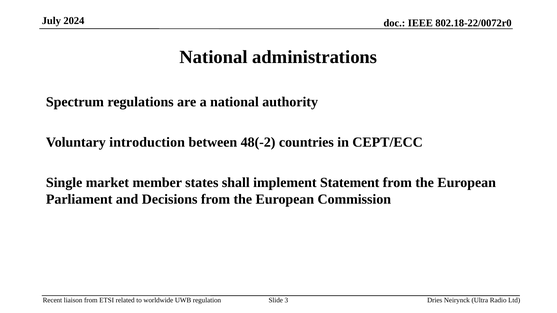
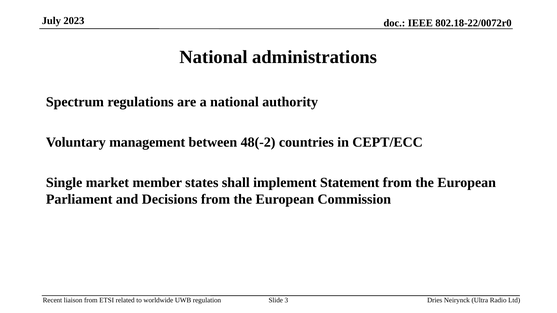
2024: 2024 -> 2023 (74, 21)
introduction: introduction -> management (147, 142)
